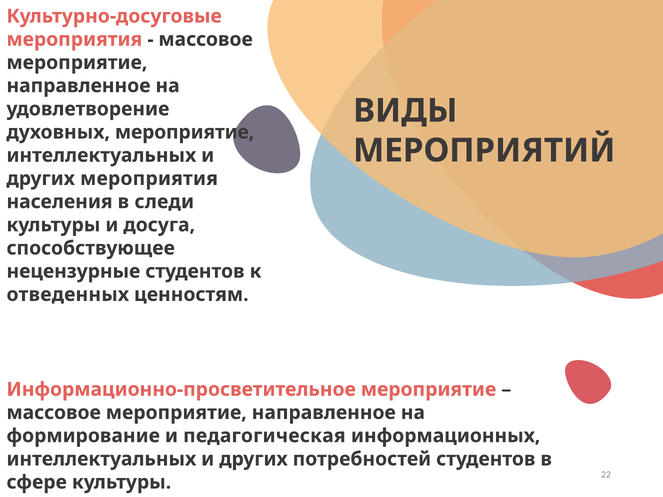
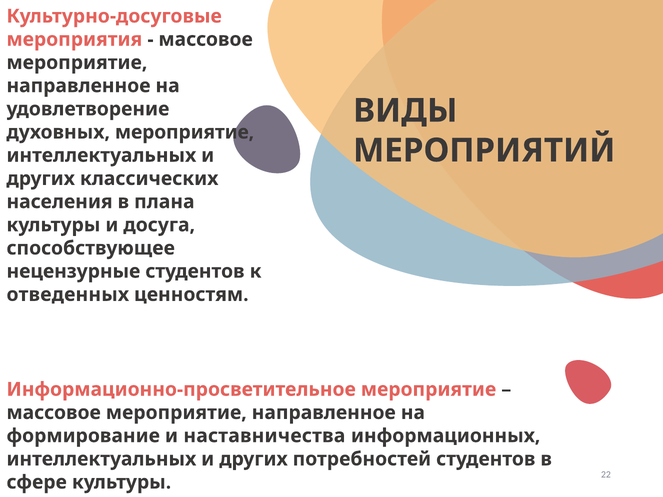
других мероприятия: мероприятия -> классических (149, 179)
следи: следи -> плана (164, 202)
педагогическая: педагогическая -> наставничества (264, 436)
